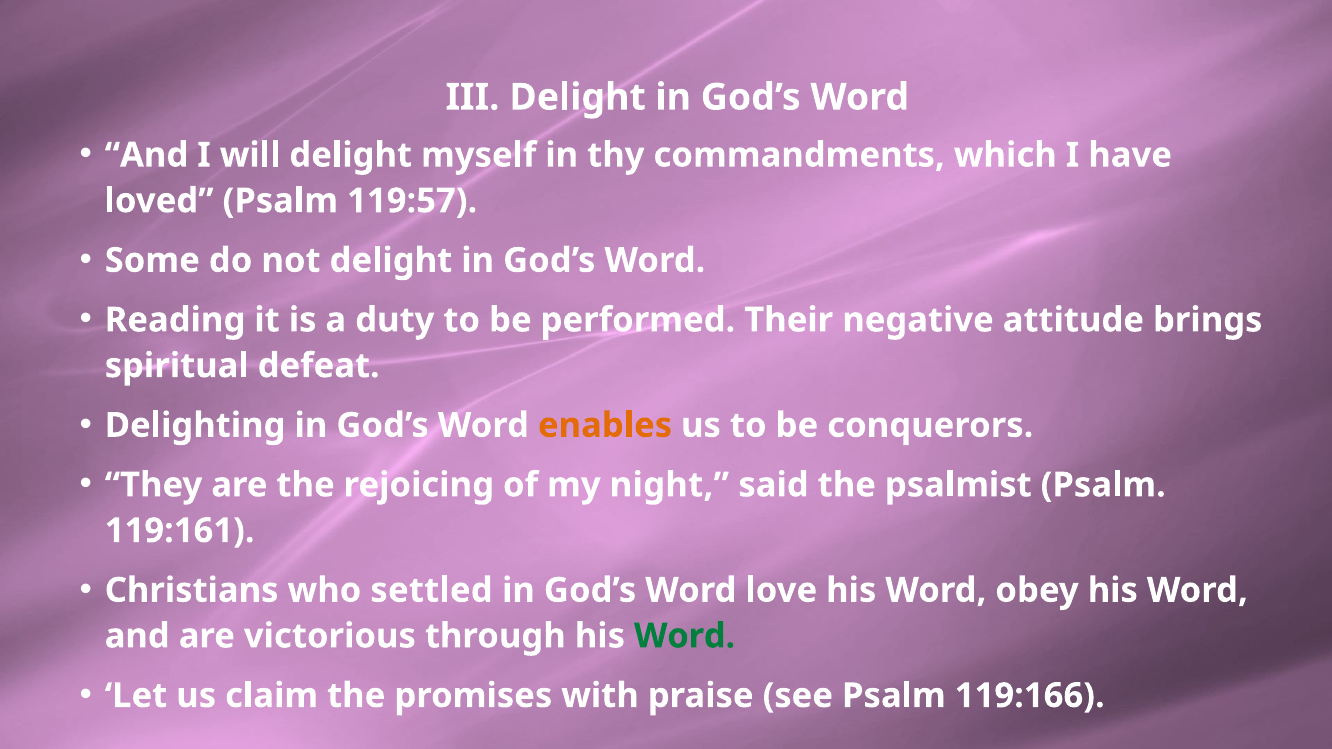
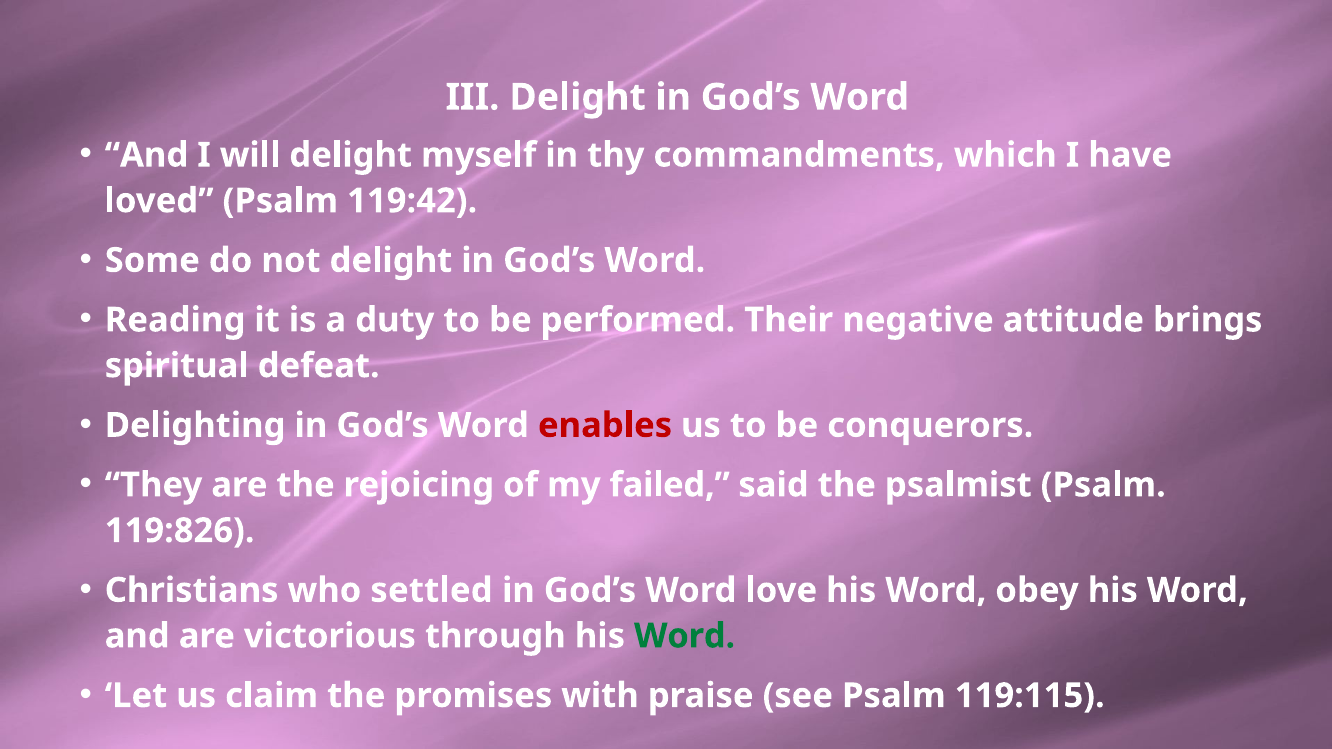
119:57: 119:57 -> 119:42 (412, 201)
enables colour: orange -> red (605, 426)
night: night -> failed (670, 485)
119:161: 119:161 -> 119:826 (180, 531)
119:166: 119:166 -> 119:115 (1030, 696)
